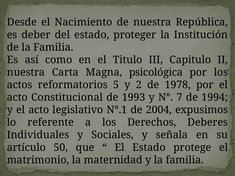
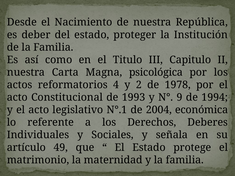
5: 5 -> 4 (116, 85)
7: 7 -> 9 (179, 97)
expusimos: expusimos -> económica (202, 110)
50: 50 -> 49 (61, 148)
